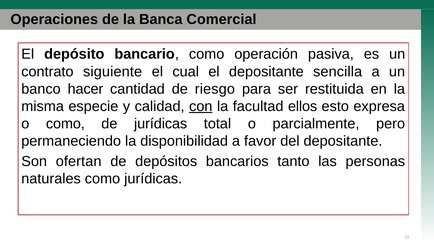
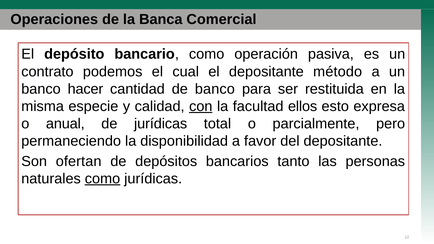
siguiente: siguiente -> podemos (113, 72)
sencilla: sencilla -> método (338, 72)
de riesgo: riesgo -> banco (215, 89)
o como: como -> anual (65, 124)
como underline: none -> present (103, 179)
